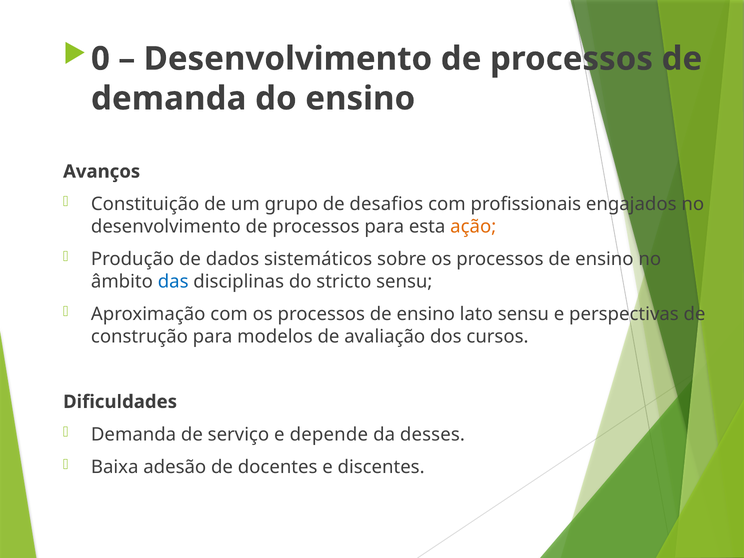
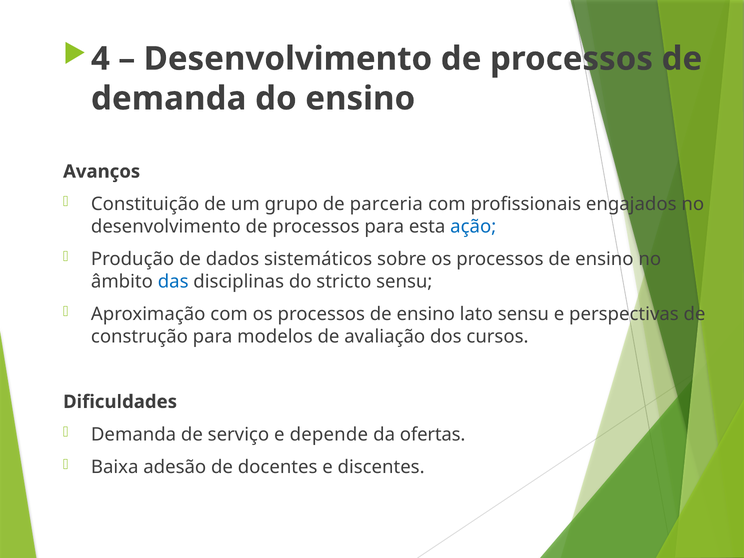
0: 0 -> 4 (100, 59)
desafios: desafios -> parceria (386, 204)
ação colour: orange -> blue (473, 227)
desses: desses -> ofertas (433, 434)
